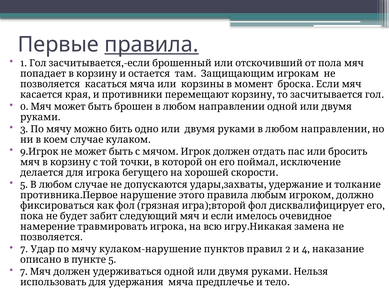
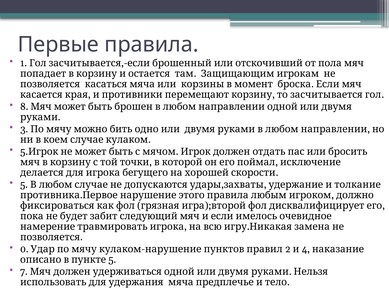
правила underline: present -> none (152, 44)
0: 0 -> 8 (24, 107)
9: 9 -> 5 (24, 152)
7: 7 -> 0 (24, 249)
